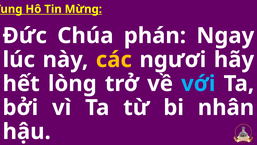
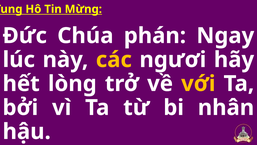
với colour: light blue -> yellow (198, 83)
